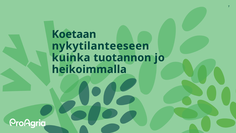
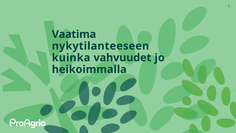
Koetaan: Koetaan -> Vaatima (74, 34)
tuotannon: tuotannon -> vahvuudet (122, 58)
